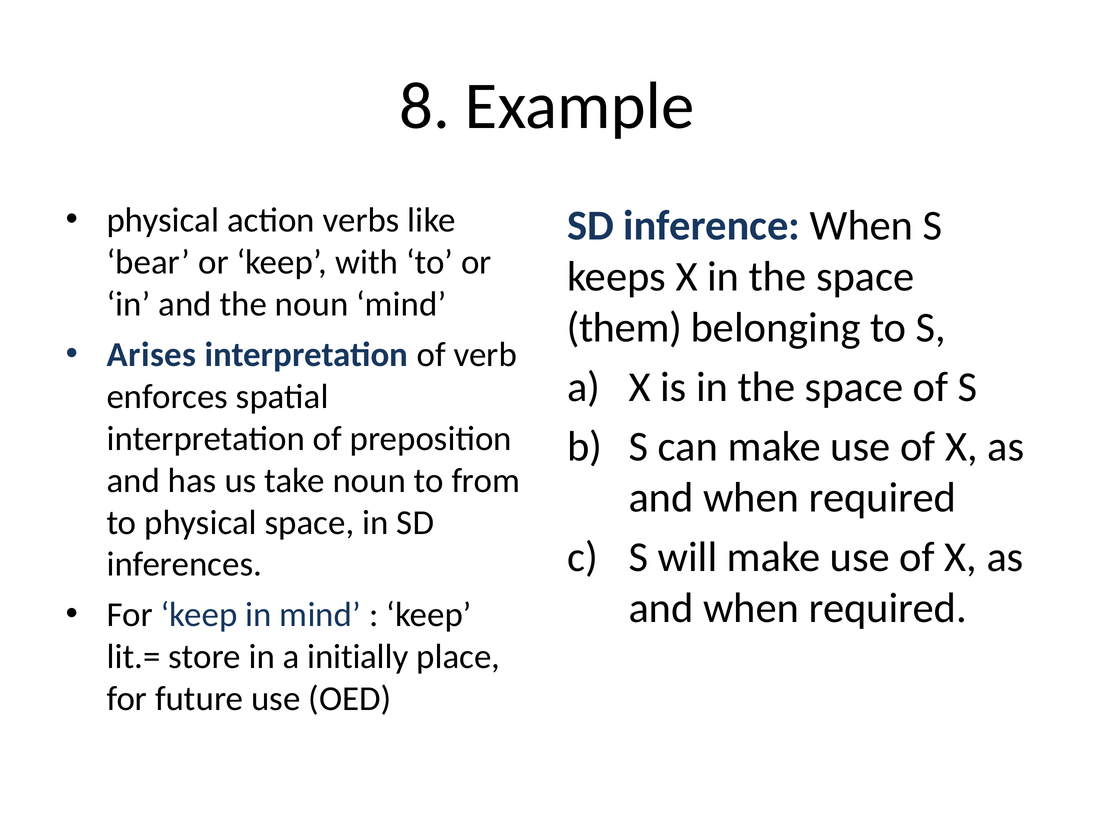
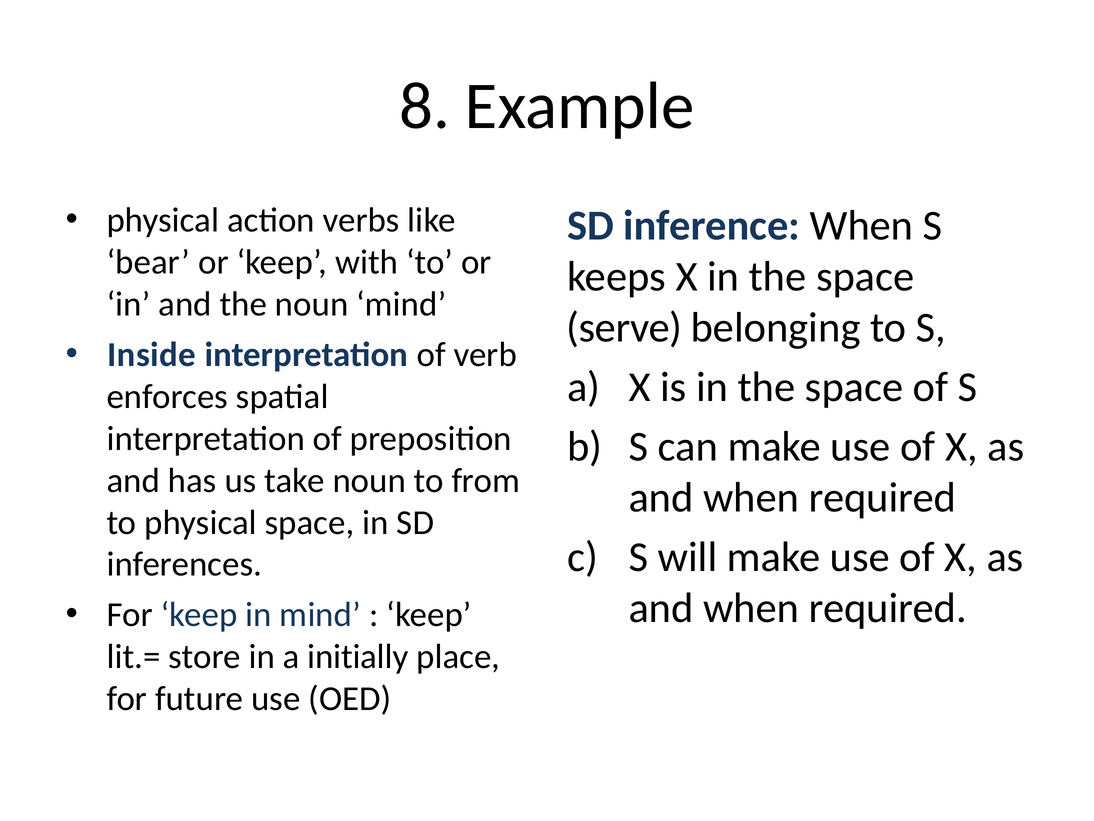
them: them -> serve (624, 327)
Arises: Arises -> Inside (152, 355)
